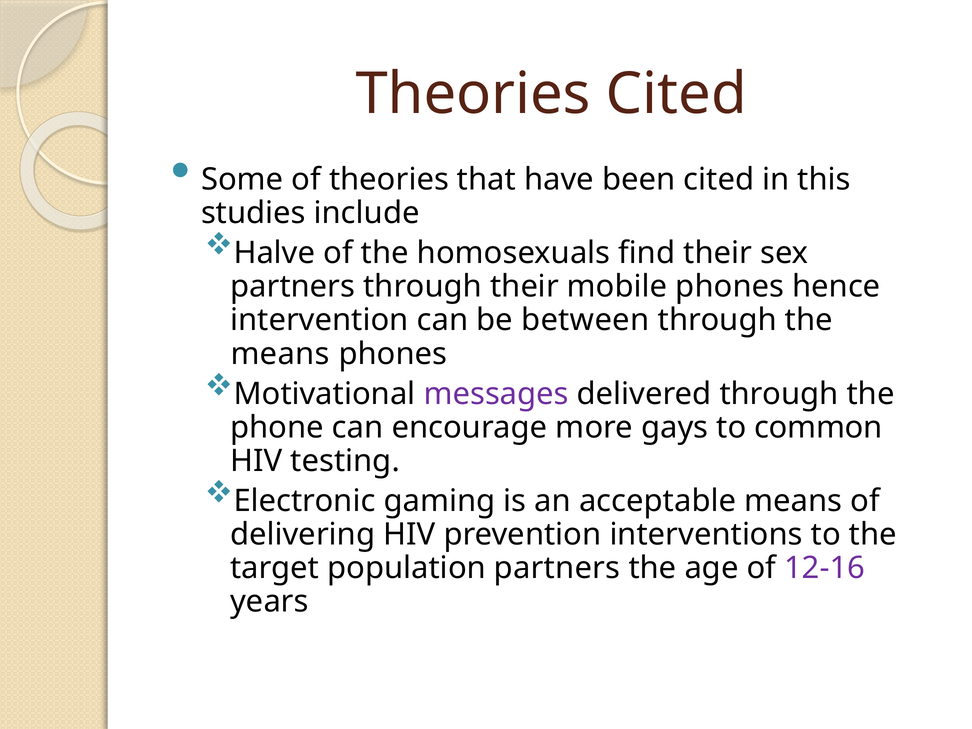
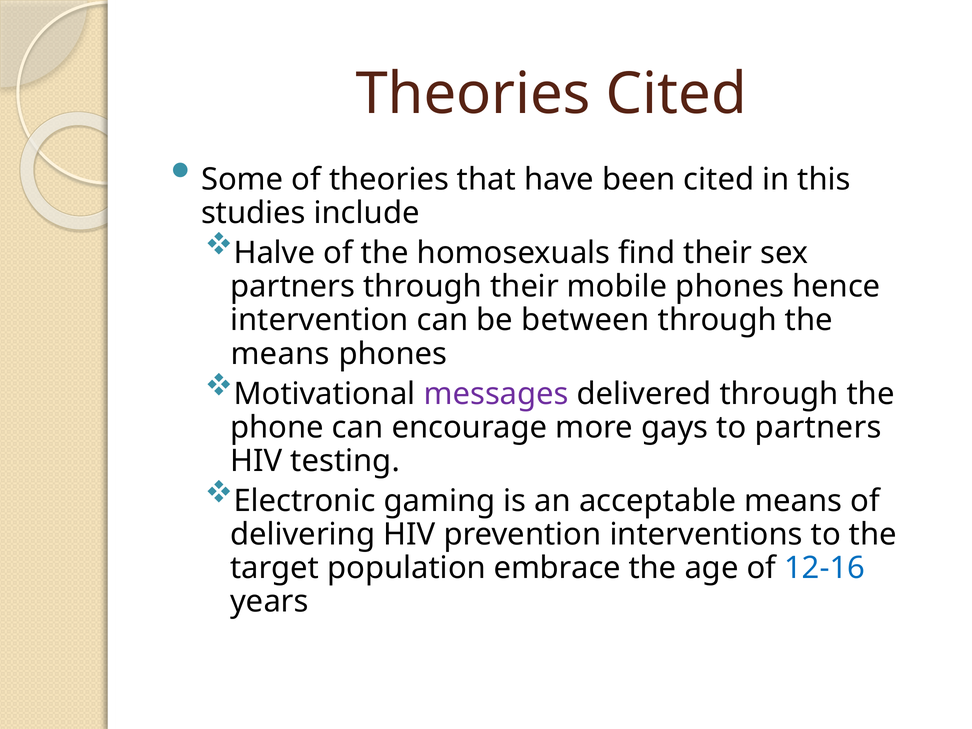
to common: common -> partners (818, 427)
population partners: partners -> embrace (557, 568)
12-16 colour: purple -> blue (825, 568)
